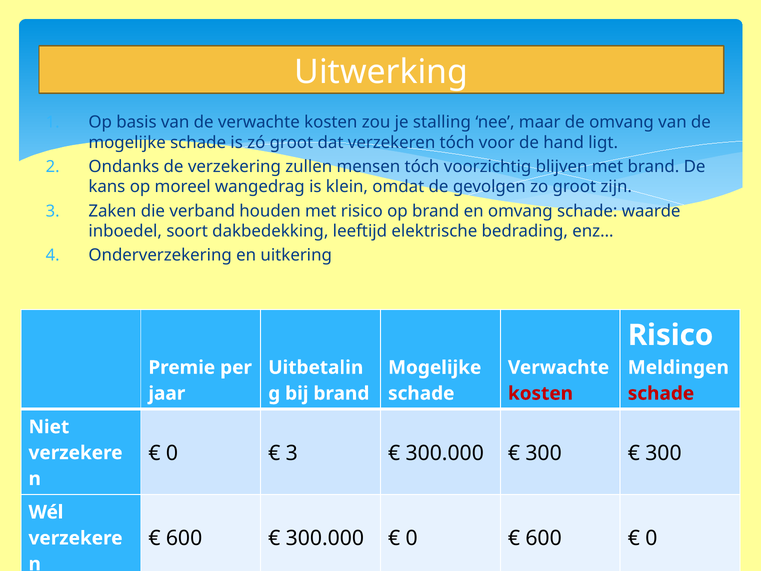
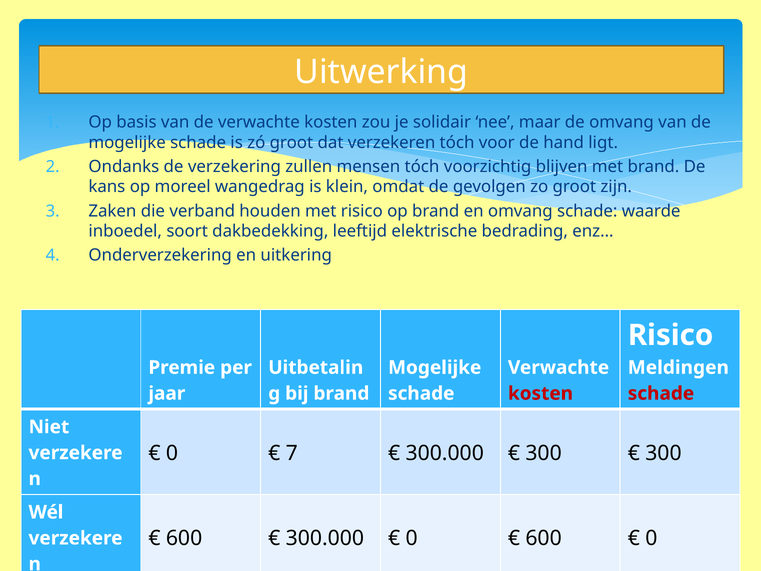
stalling: stalling -> solidair (442, 122)
3: 3 -> 7 (292, 453)
